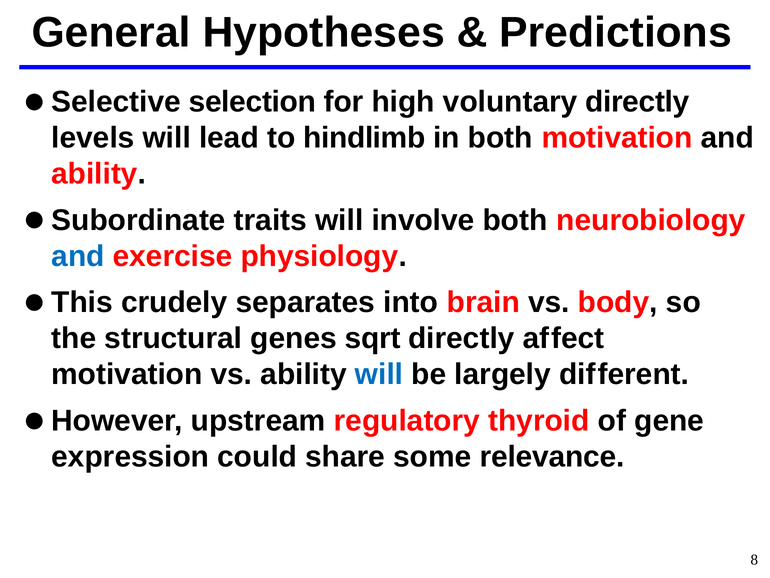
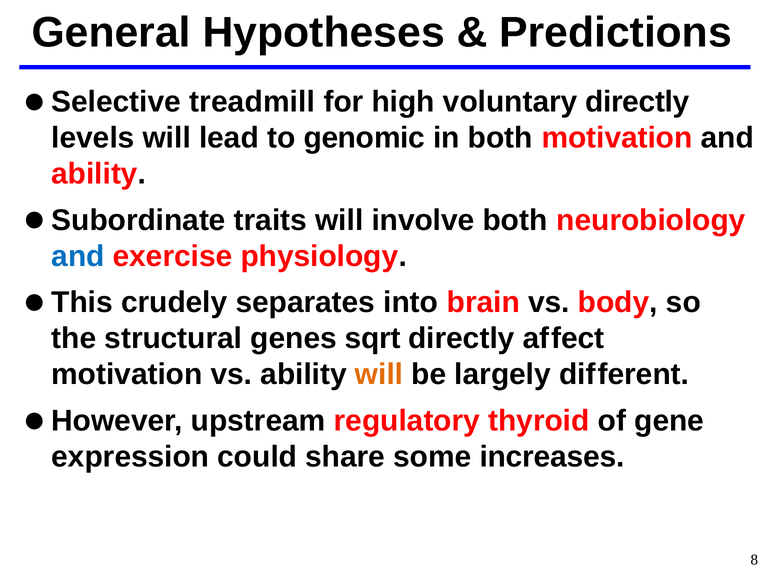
selection: selection -> treadmill (252, 102)
hindlimb: hindlimb -> genomic (364, 138)
will colour: blue -> orange (379, 374)
relevance: relevance -> increases (552, 457)
